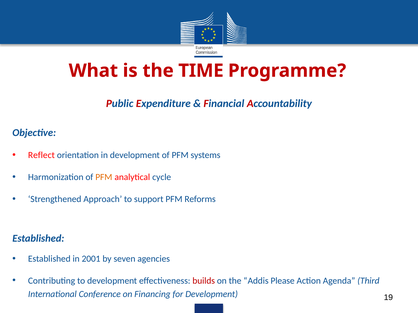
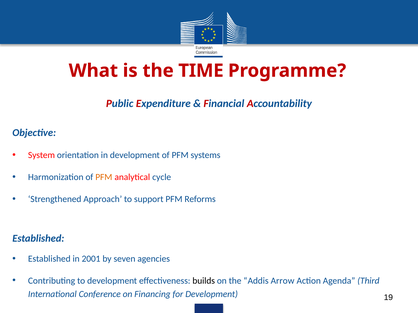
Reflect: Reflect -> System (41, 155)
builds colour: red -> black (204, 281)
Please: Please -> Arrow (283, 281)
